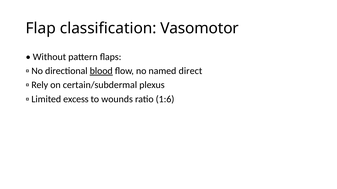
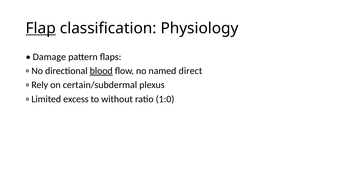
Flap underline: none -> present (41, 28)
Vasomotor: Vasomotor -> Physiology (200, 28)
Without: Without -> Damage (49, 57)
wounds: wounds -> without (117, 99)
1:6: 1:6 -> 1:0 (165, 99)
